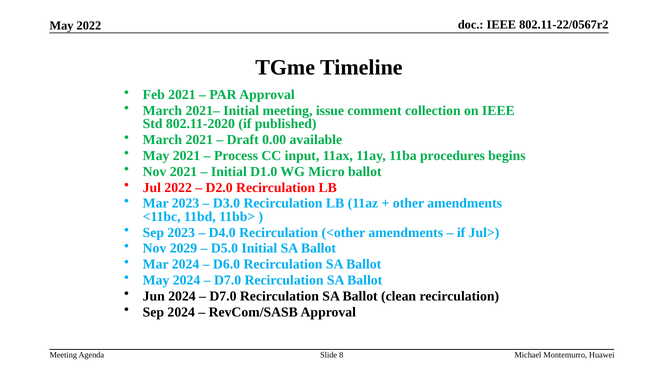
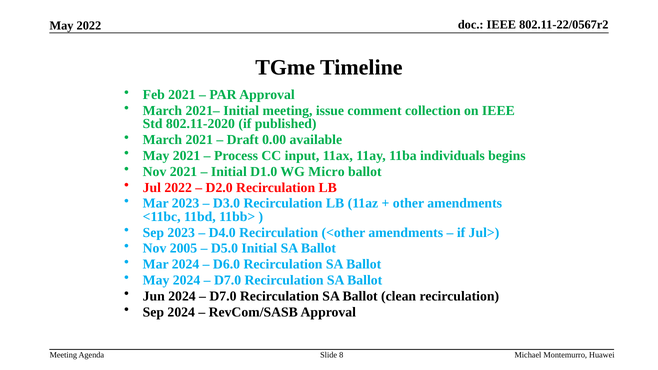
procedures: procedures -> individuals (452, 156)
2029: 2029 -> 2005 (184, 248)
